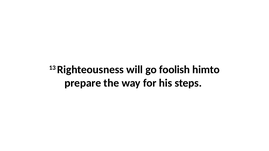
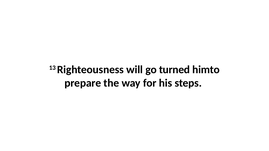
foolish: foolish -> turned (175, 70)
